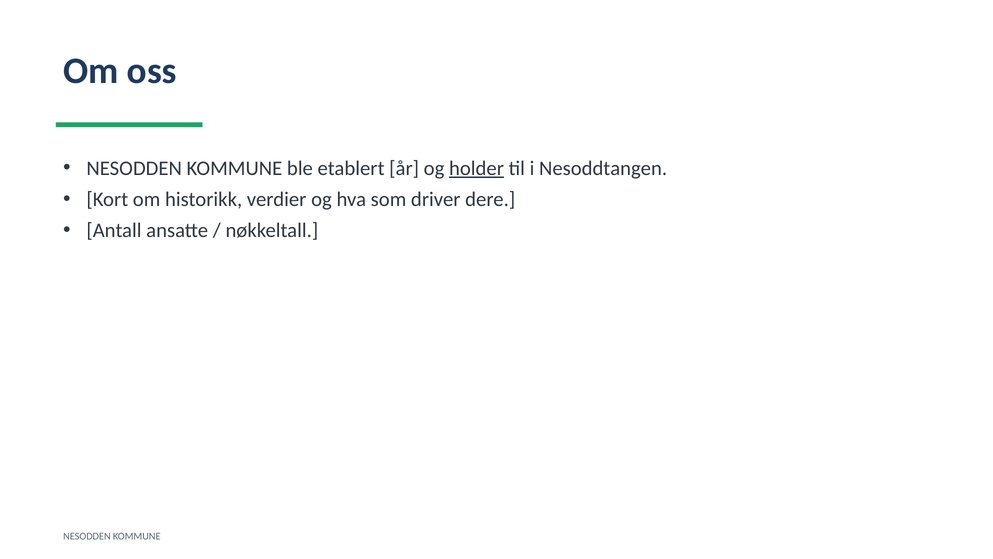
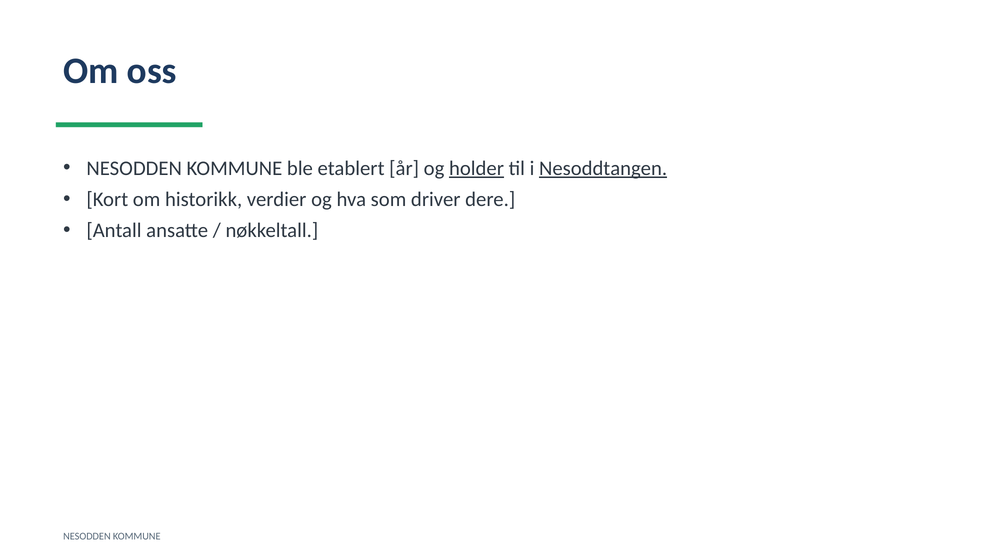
Nesoddtangen underline: none -> present (603, 168)
